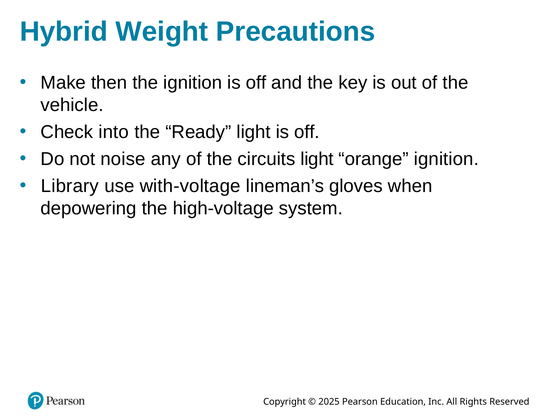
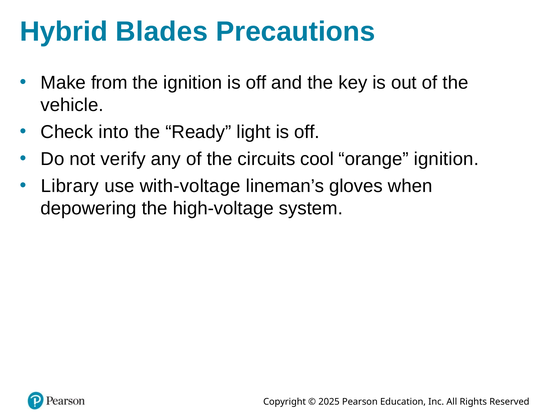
Weight: Weight -> Blades (162, 32)
then: then -> from (109, 83)
noise: noise -> verify (123, 159)
circuits light: light -> cool (317, 159)
